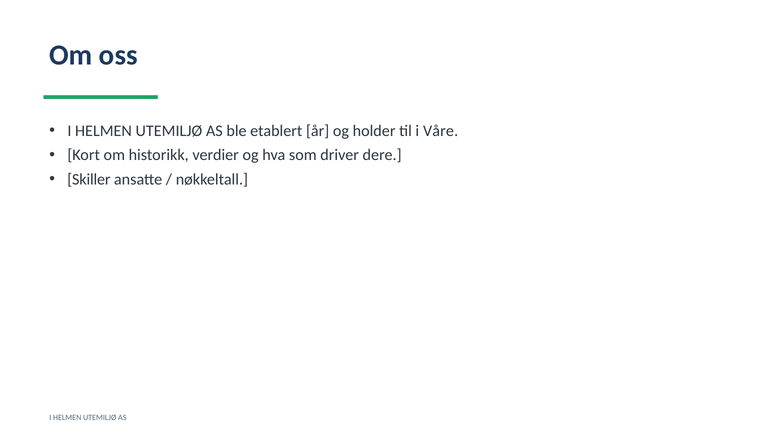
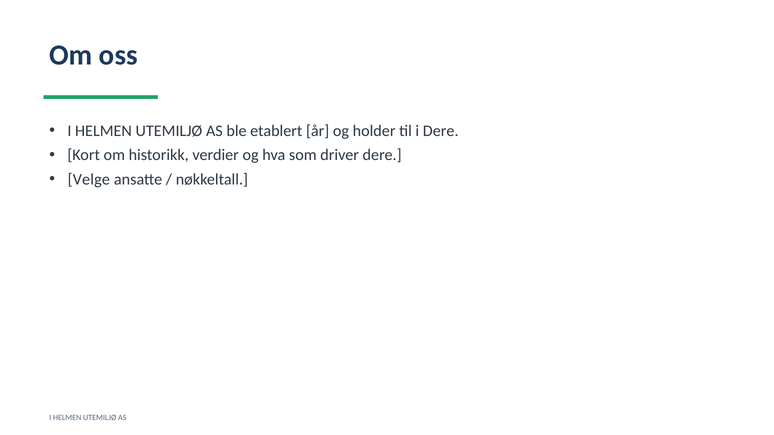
i Våre: Våre -> Dere (441, 131)
Skiller: Skiller -> Velge (89, 179)
